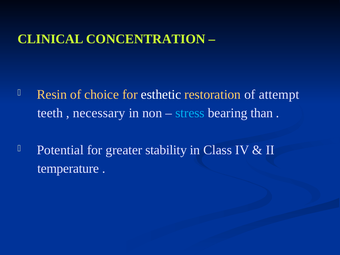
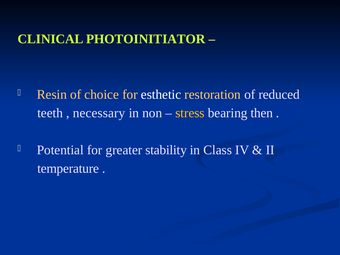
CONCENTRATION: CONCENTRATION -> PHOTOINITIATOR (146, 39)
attempt: attempt -> reduced (279, 94)
stress colour: light blue -> yellow (190, 113)
than: than -> then (262, 113)
